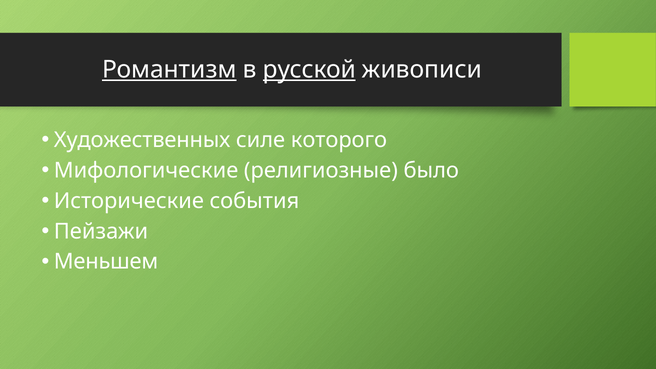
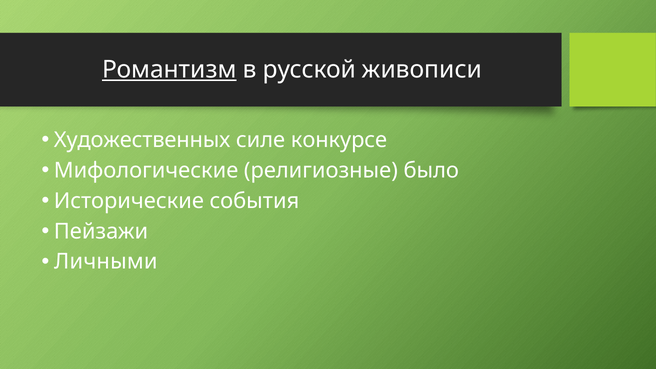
русской underline: present -> none (309, 69)
которого: которого -> конкурсе (339, 140)
Меньшем: Меньшем -> Личными (106, 262)
